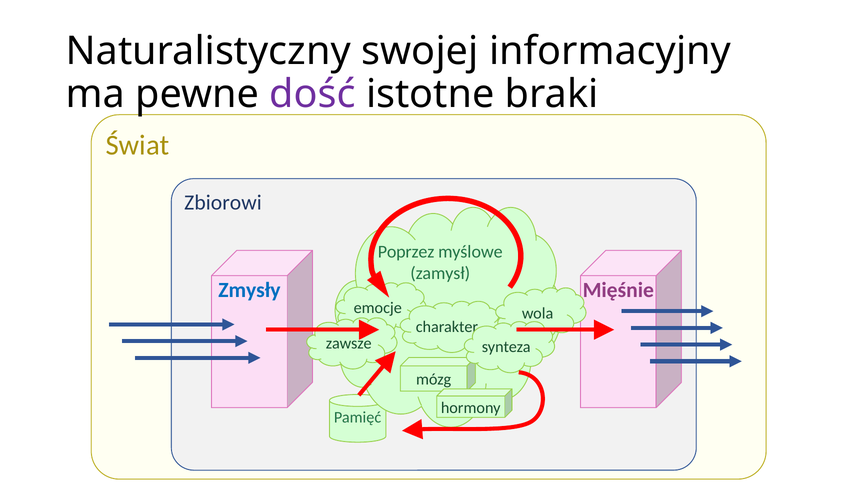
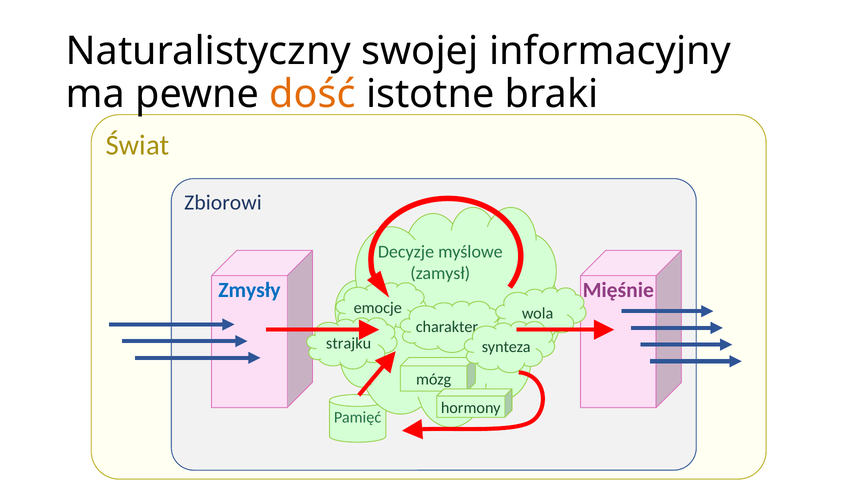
dość colour: purple -> orange (313, 94)
Poprzez: Poprzez -> Decyzje (406, 252)
zawsze: zawsze -> strajku (349, 343)
